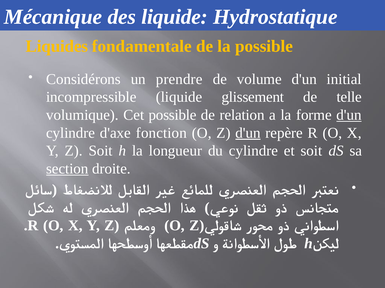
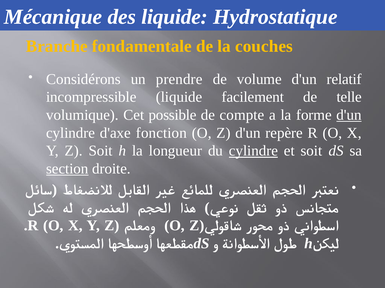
Liquides: Liquides -> Branche (57, 46)
la possible: possible -> couches (264, 46)
initial: initial -> relatif (344, 79)
glissement: glissement -> facilement (253, 97)
relation: relation -> compte (242, 115)
d'un underline: present -> none (248, 133)
cylindre underline: none -> present (253, 151)
